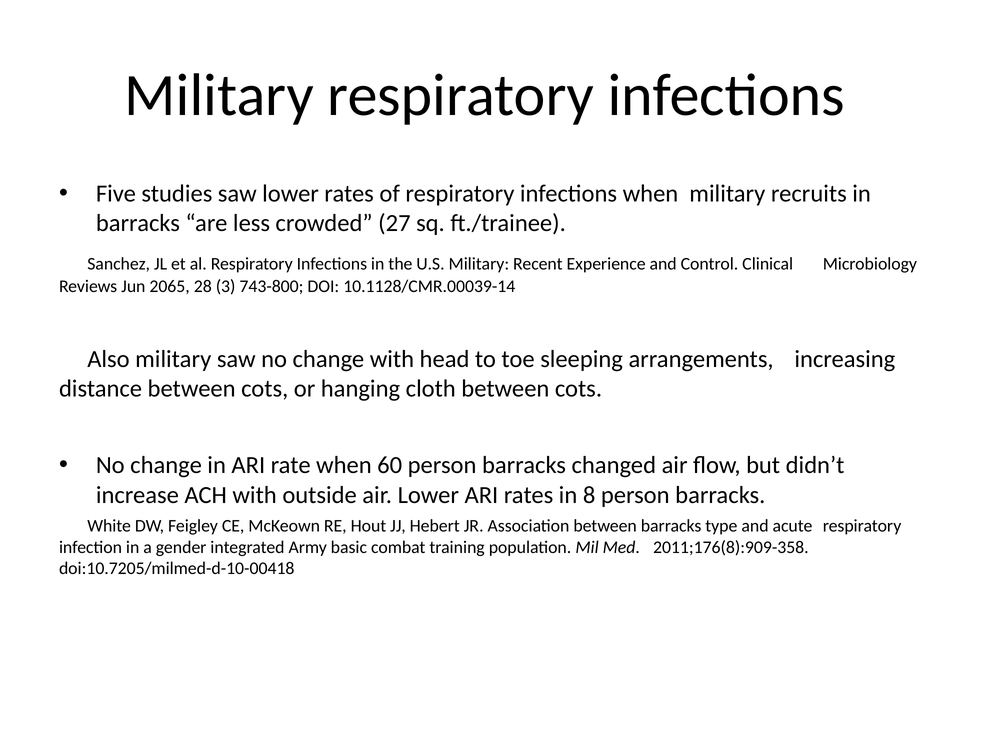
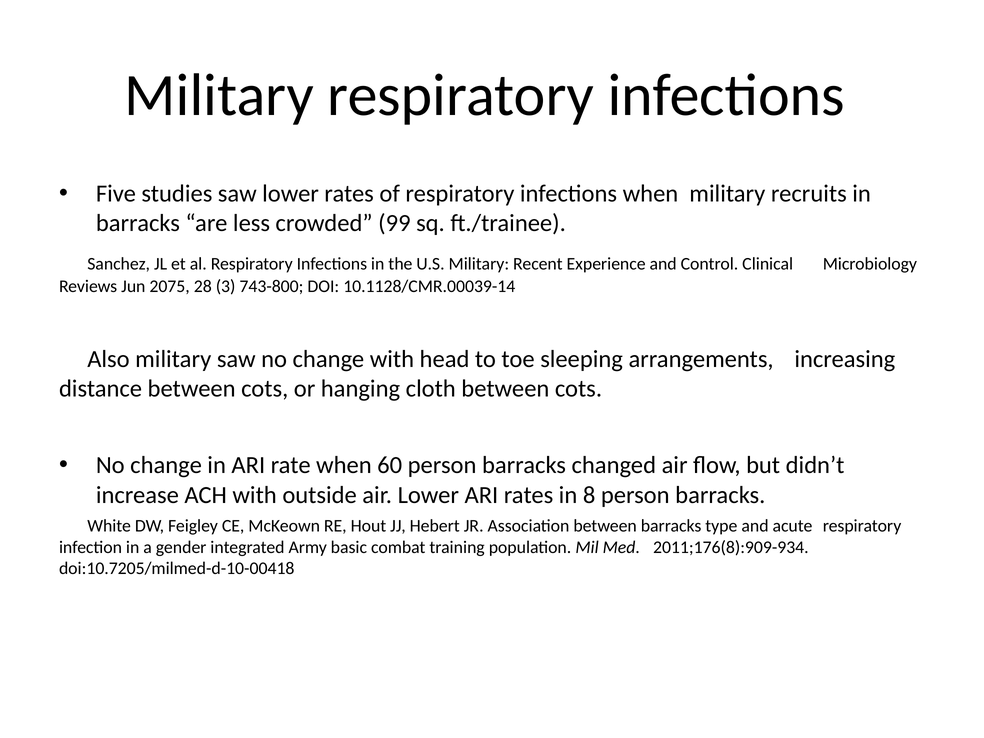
27: 27 -> 99 (394, 223)
2065: 2065 -> 2075 (170, 286)
2011;176(8):909-358: 2011;176(8):909-358 -> 2011;176(8):909-934 (731, 547)
